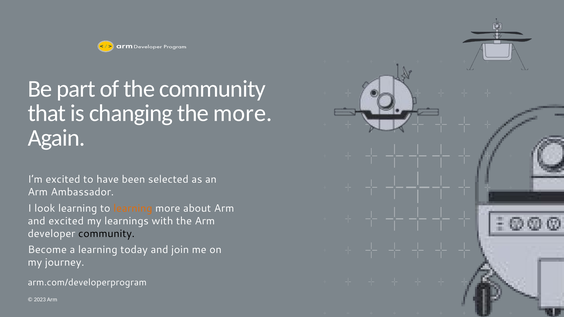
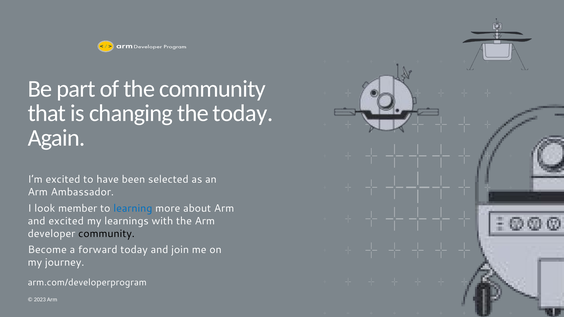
the more: more -> today (243, 113)
look learning: learning -> member (78, 208)
learning colour: orange -> blue (133, 208)
a learning: learning -> forward (98, 250)
